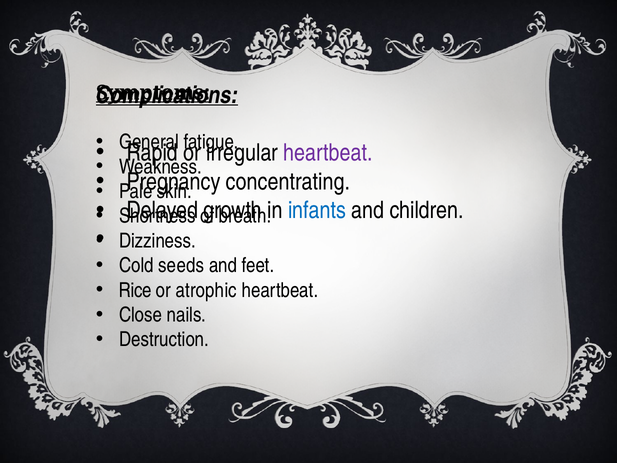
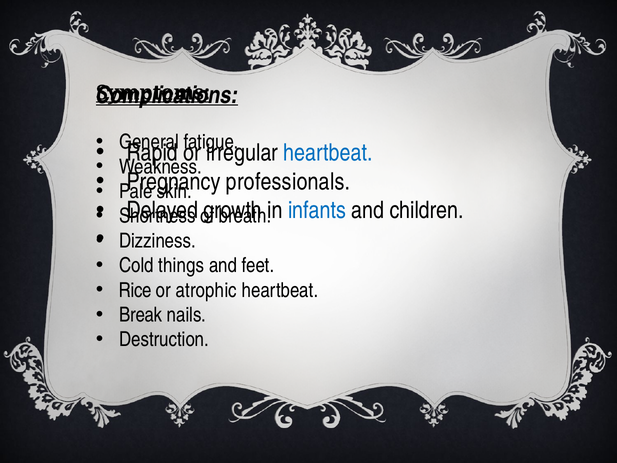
heartbeat colour: purple -> blue (328, 153)
concentrating: concentrating -> professionals (288, 182)
seeds: seeds -> things (181, 265)
Close: Close -> Break (141, 315)
